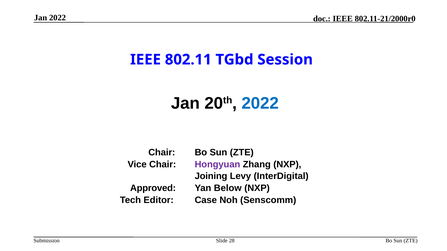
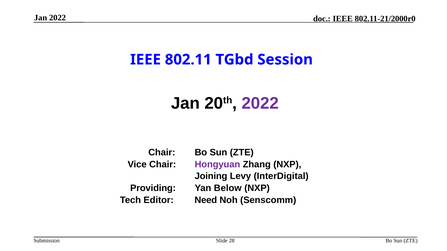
2022 colour: blue -> purple (260, 103)
Approved: Approved -> Providing (153, 188)
Case: Case -> Need (206, 200)
